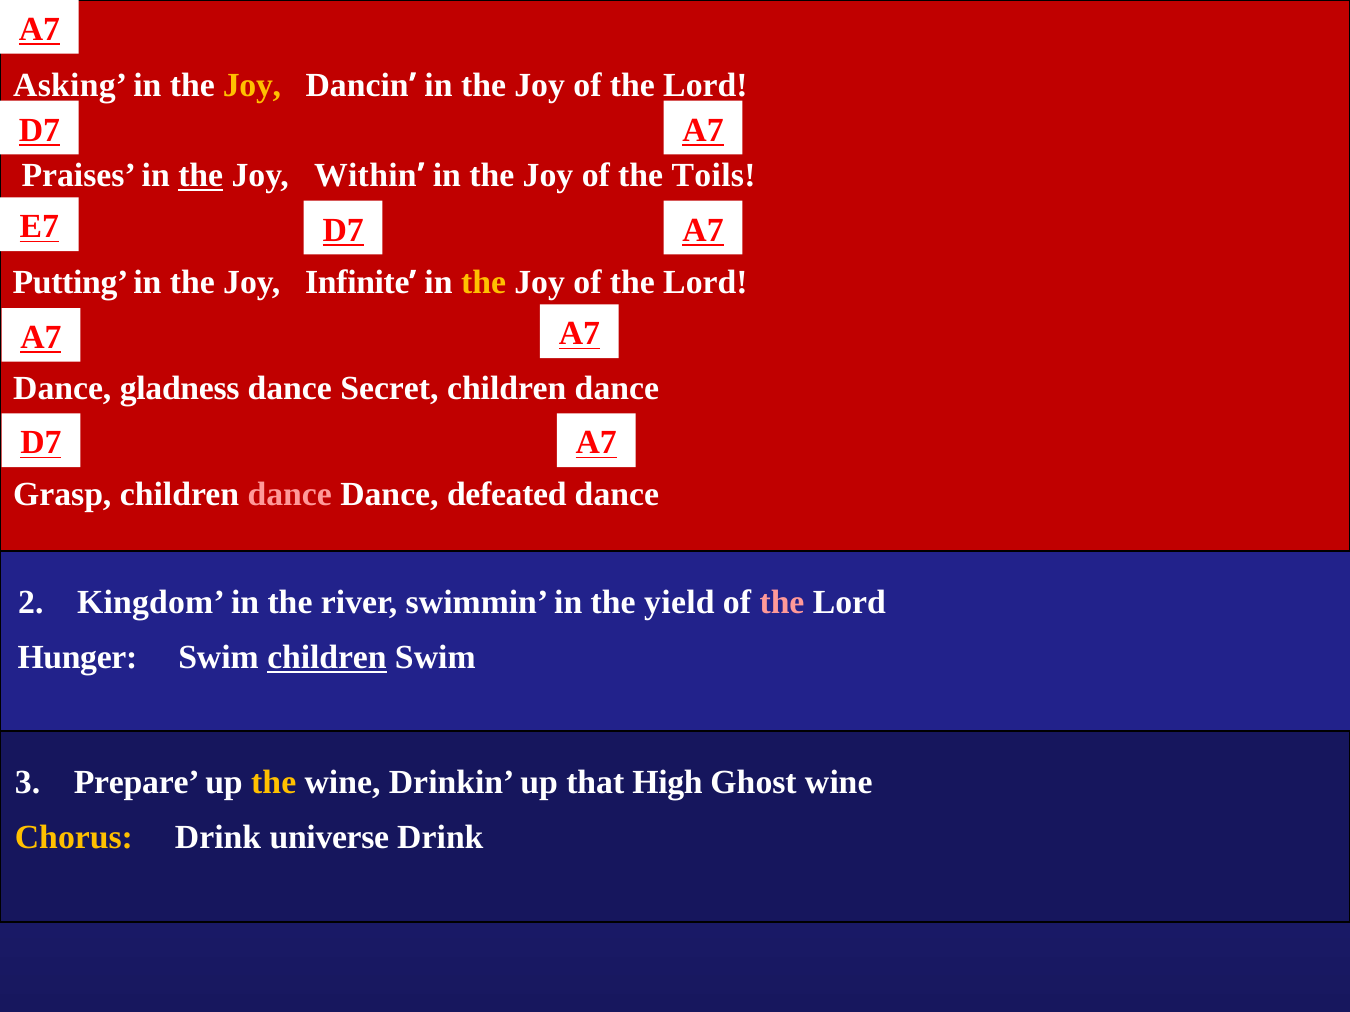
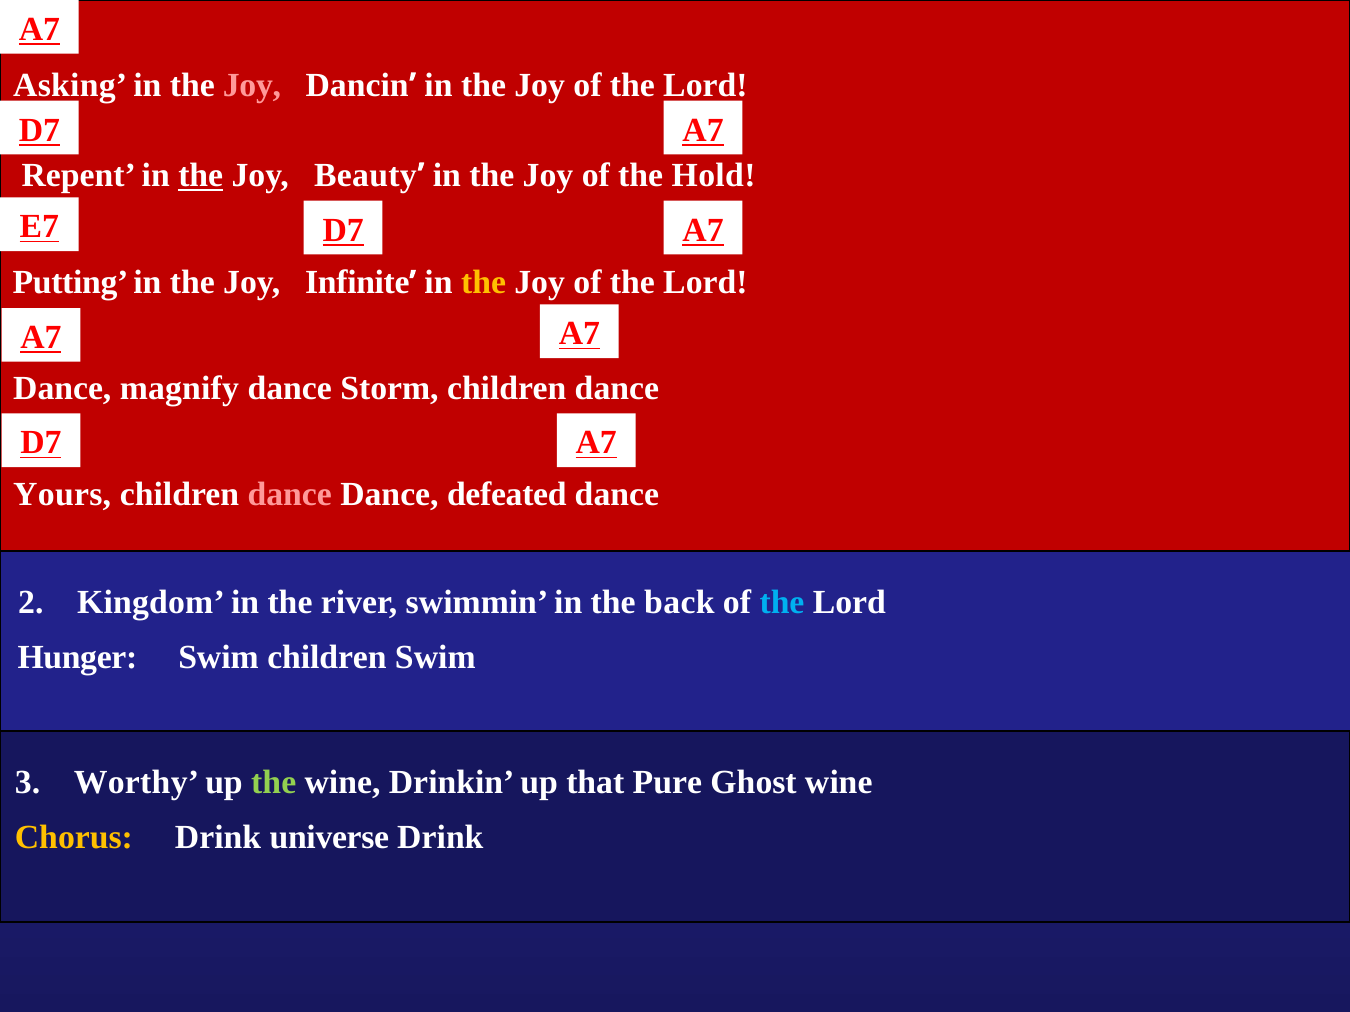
Joy colour: yellow -> pink (252, 85)
Praises: Praises -> Repent (79, 175)
Within: Within -> Beauty (365, 175)
Toils: Toils -> Hold (714, 175)
gladness: gladness -> magnify (179, 388)
Secret: Secret -> Storm (389, 388)
Grasp: Grasp -> Yours (62, 495)
yield: yield -> back (679, 603)
the colour: pink -> light blue (782, 603)
children underline: present -> none (327, 657)
Prepare: Prepare -> Worthy (136, 783)
the colour: yellow -> light green (274, 783)
High: High -> Pure (667, 783)
